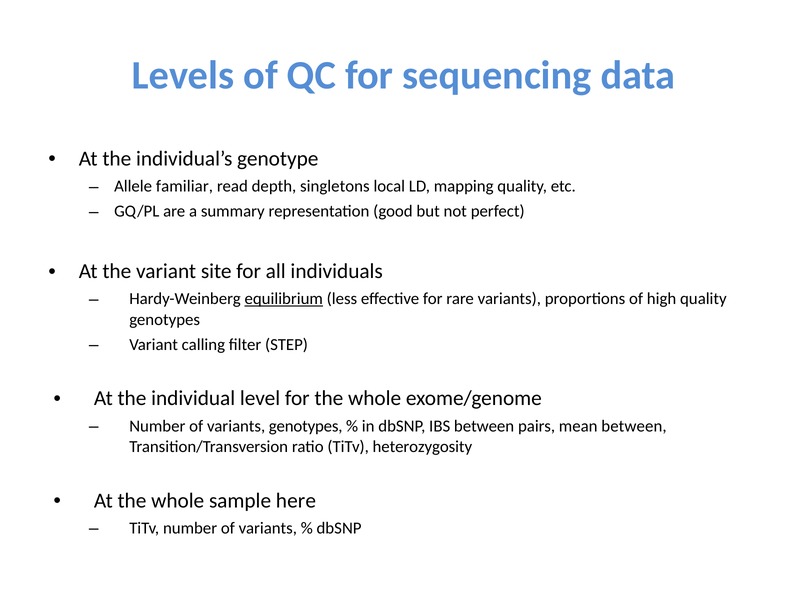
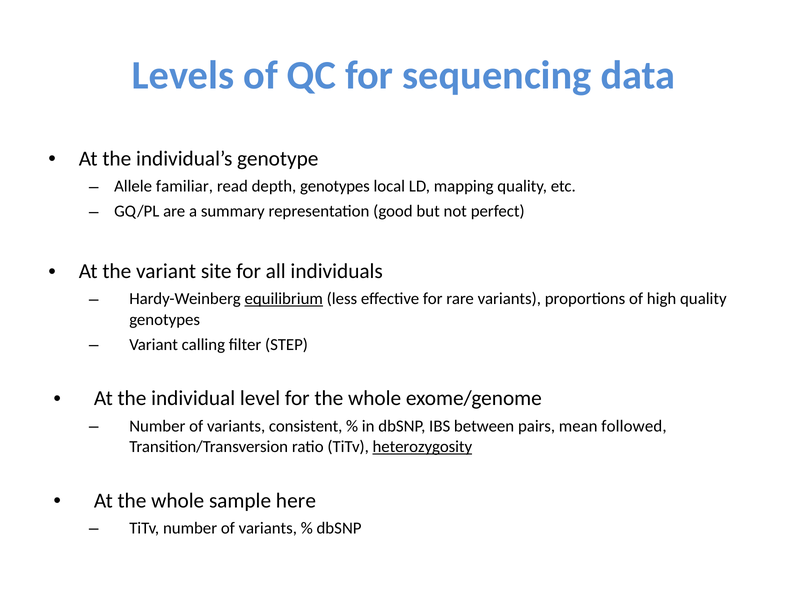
depth singletons: singletons -> genotypes (335, 186)
variants genotypes: genotypes -> consistent (306, 426)
mean between: between -> followed (634, 426)
heterozygosity underline: none -> present (422, 447)
